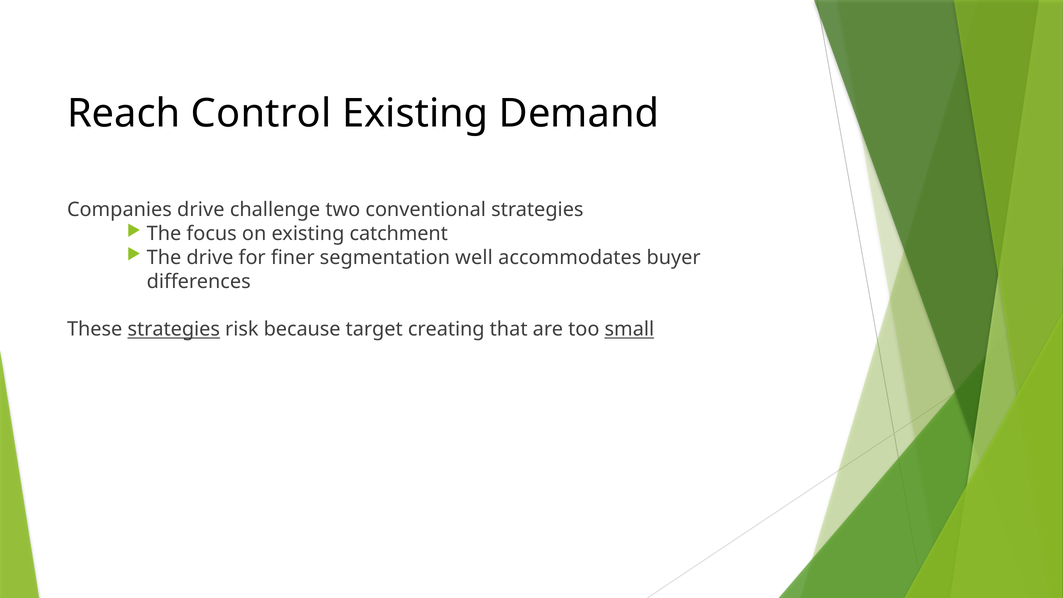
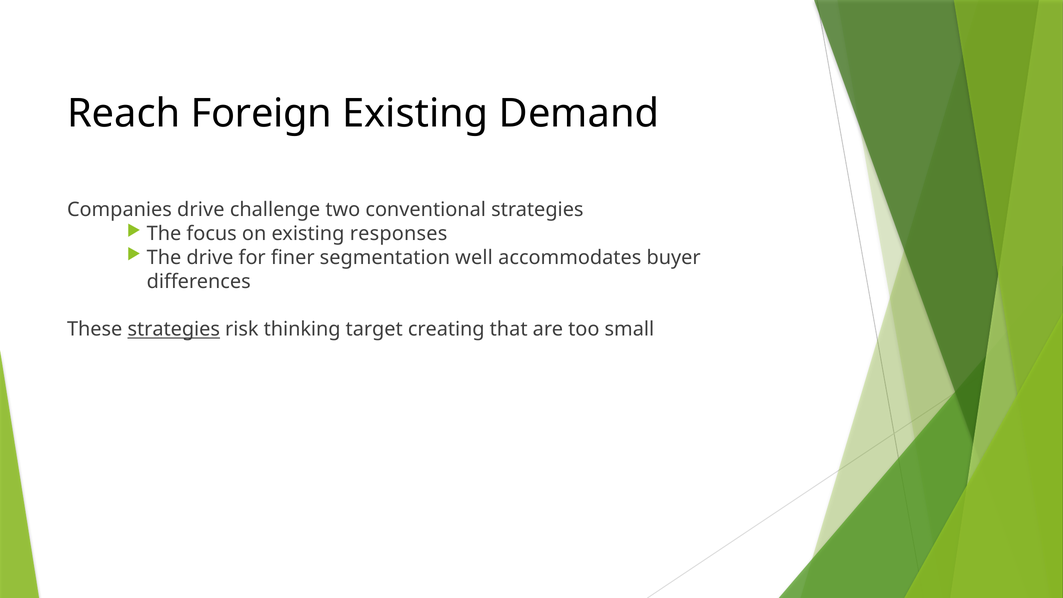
Control: Control -> Foreign (261, 113)
catchment: catchment -> responses (399, 234)
because: because -> thinking (302, 329)
small underline: present -> none (629, 329)
